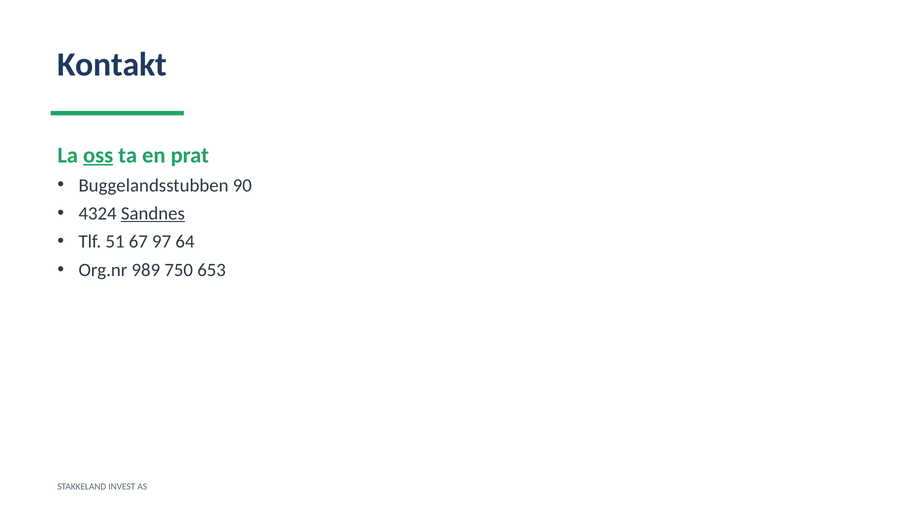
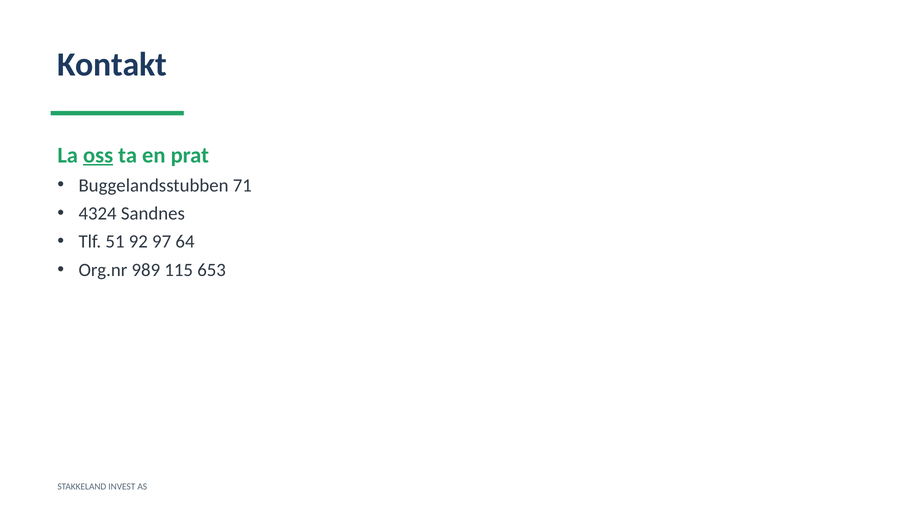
90: 90 -> 71 (242, 185)
Sandnes underline: present -> none (153, 214)
67: 67 -> 92 (138, 242)
750: 750 -> 115 (179, 270)
